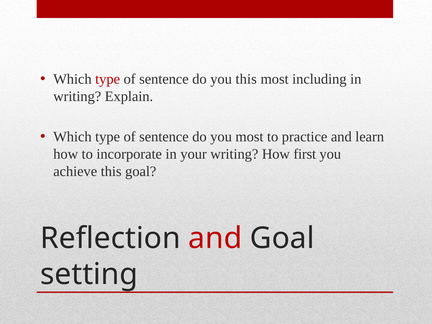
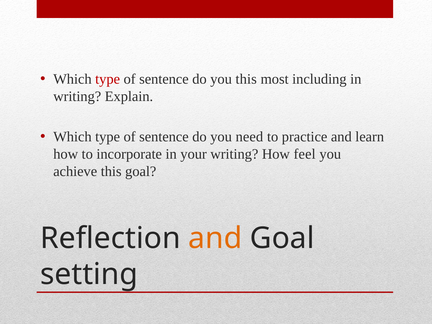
you most: most -> need (249, 137)
first: first -> feel (305, 154)
and colour: red -> orange (215, 238)
